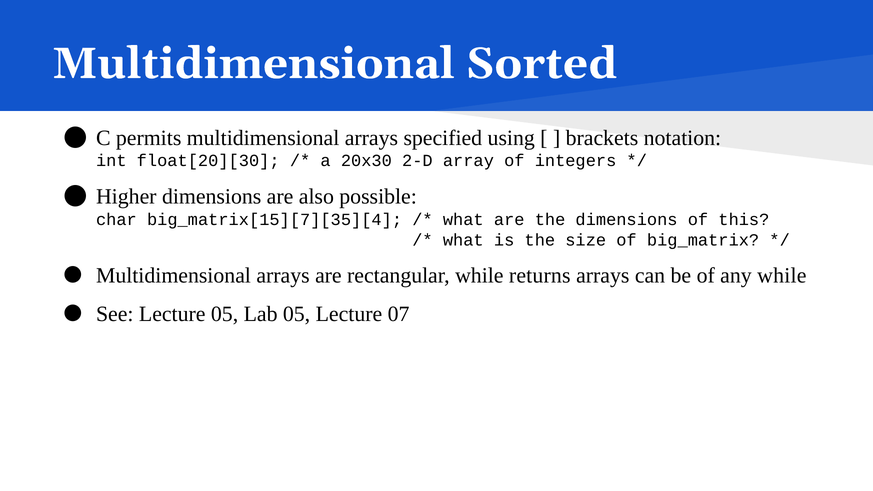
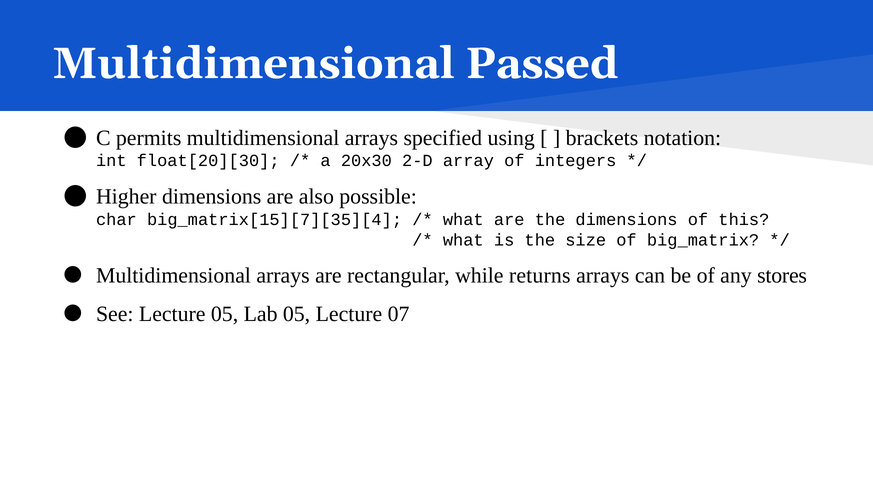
Sorted: Sorted -> Passed (542, 64)
any while: while -> stores (782, 276)
